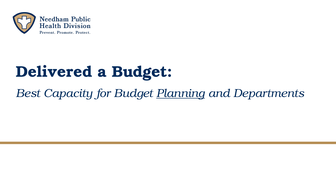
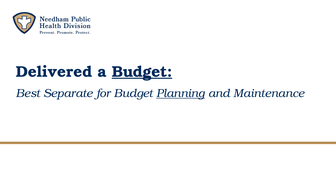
Budget underline: none -> present (142, 72)
Capacity: Capacity -> Separate (68, 93)
Departments: Departments -> Maintenance (269, 93)
